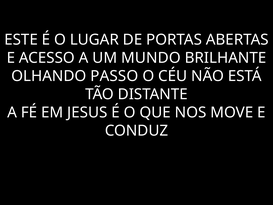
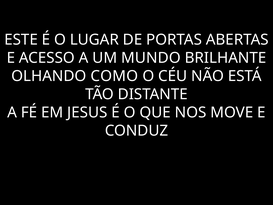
PASSO: PASSO -> COMO (114, 76)
